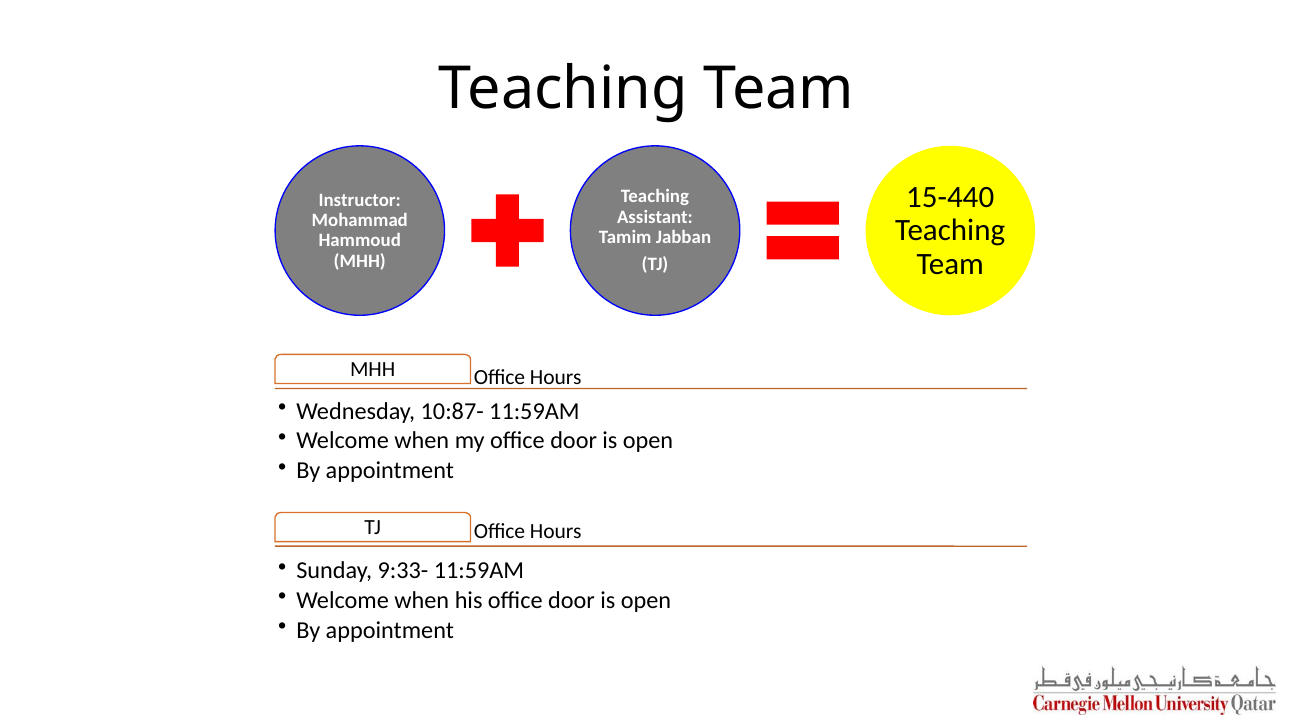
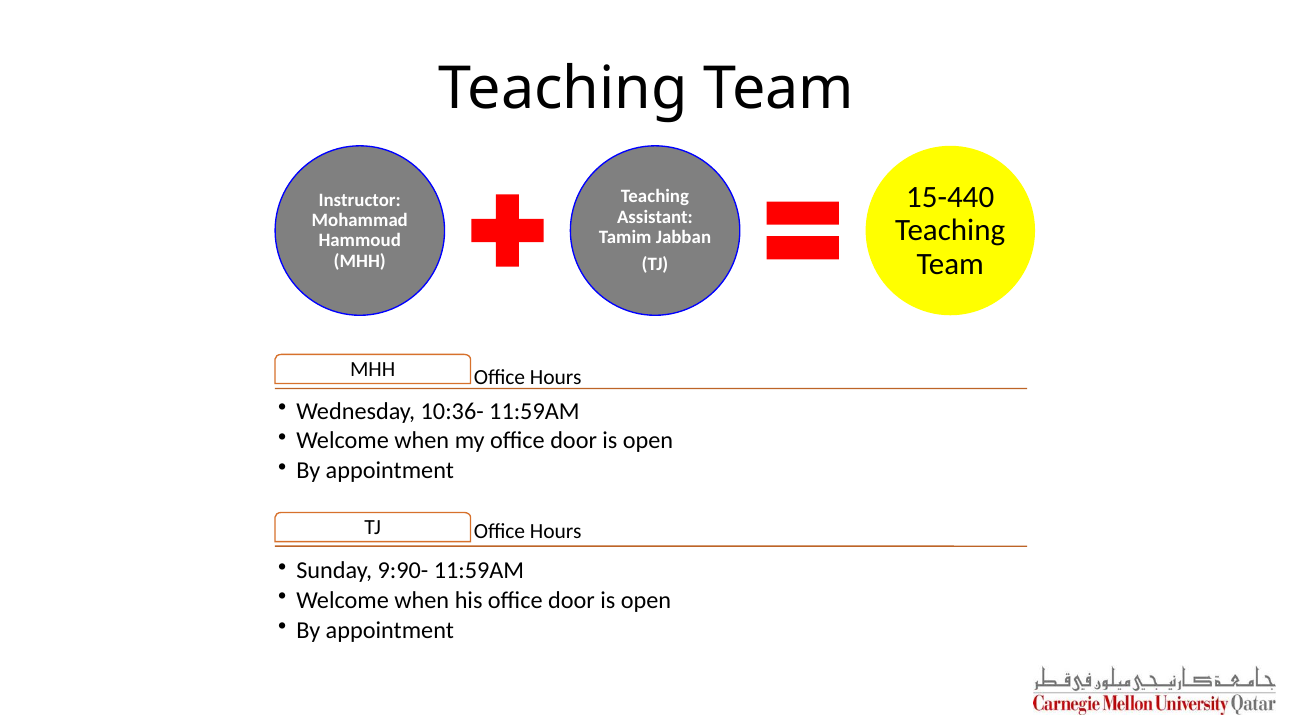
10:87-: 10:87- -> 10:36- (452, 411)
9:33-: 9:33- -> 9:90- (403, 571)
